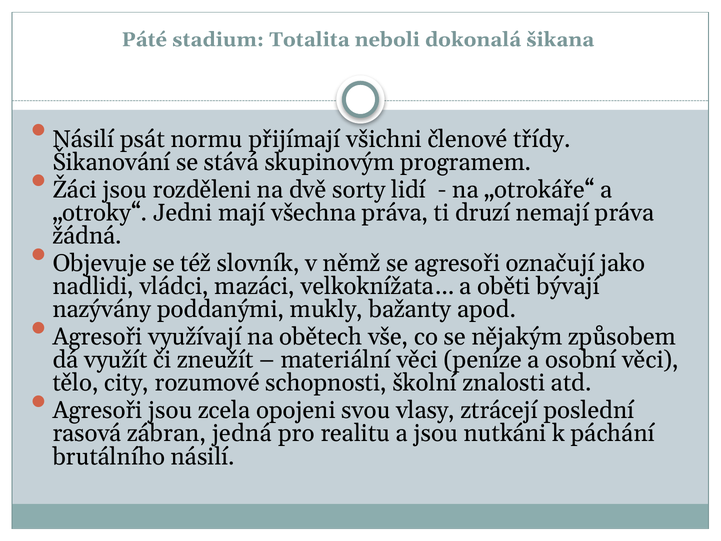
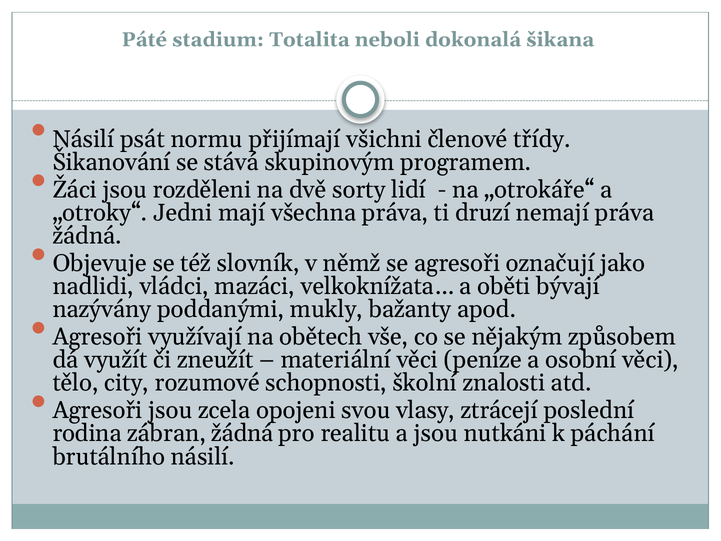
rasová: rasová -> rodina (87, 433)
zábran jedná: jedná -> žádná (242, 433)
